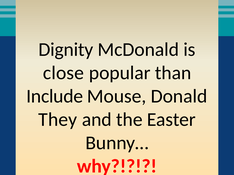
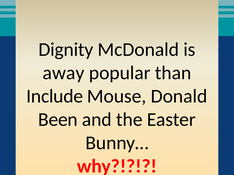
close: close -> away (63, 73)
They: They -> Been (58, 120)
